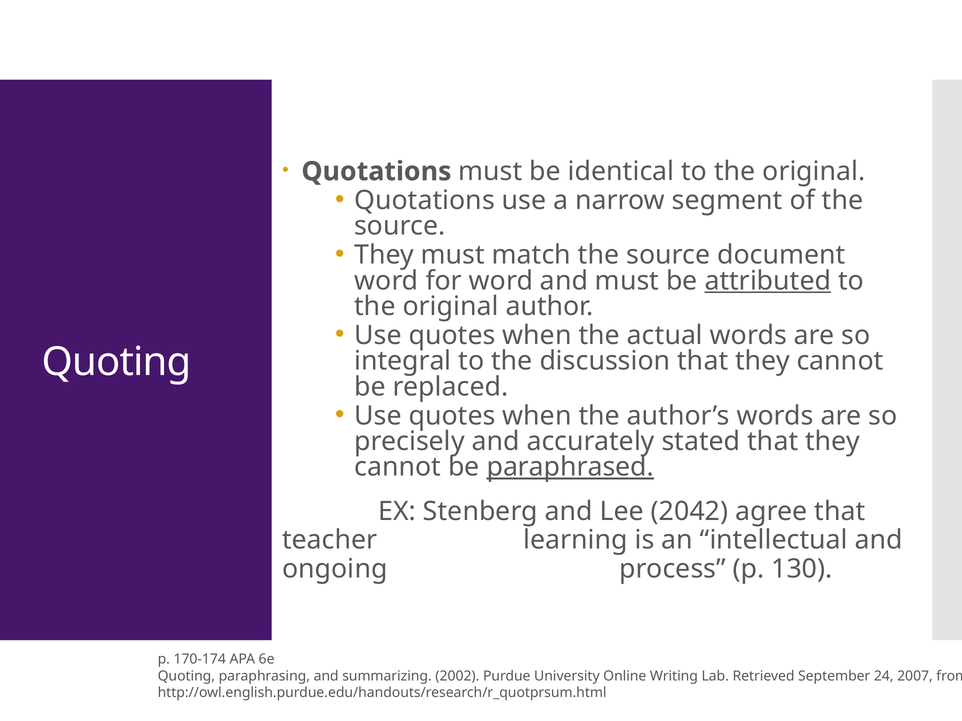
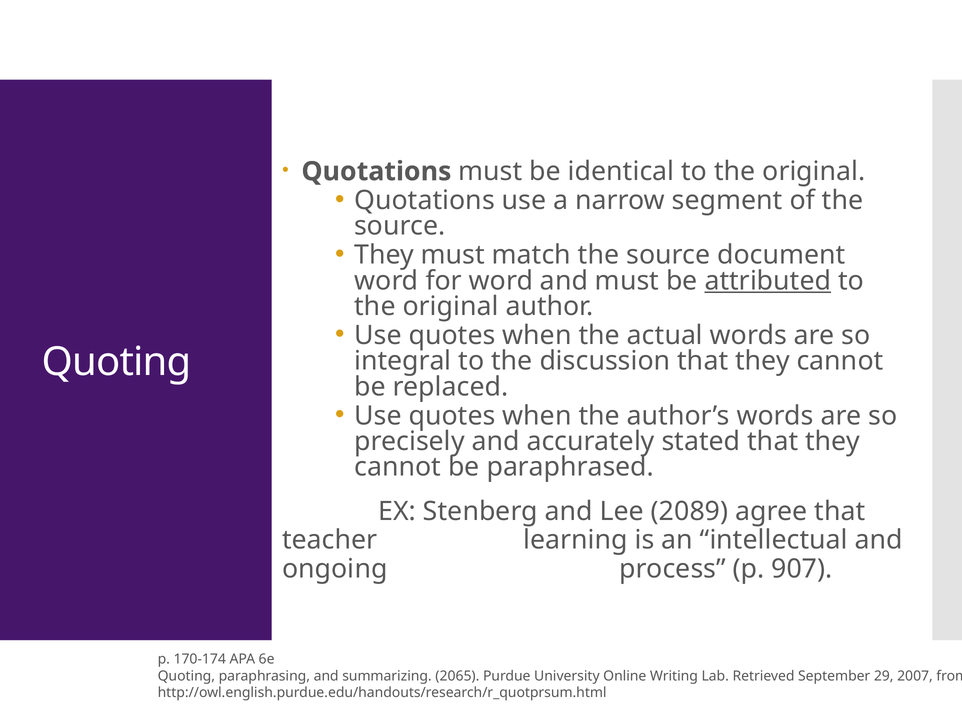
paraphrased underline: present -> none (570, 467)
2042: 2042 -> 2089 (690, 512)
130: 130 -> 907 (802, 569)
2002: 2002 -> 2065 (457, 677)
24: 24 -> 29 (884, 677)
